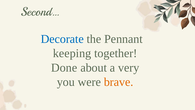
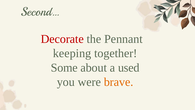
Decorate colour: blue -> red (62, 39)
Done: Done -> Some (64, 67)
very: very -> used (129, 67)
